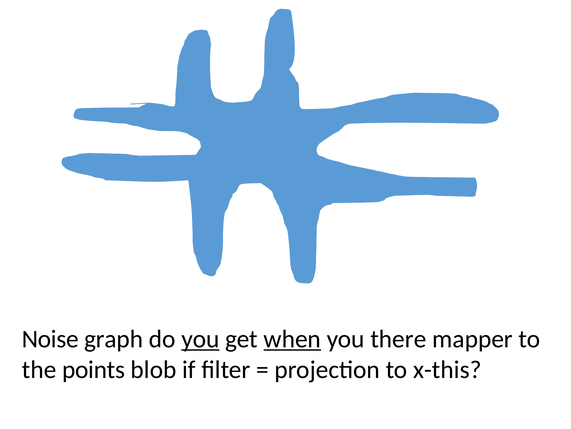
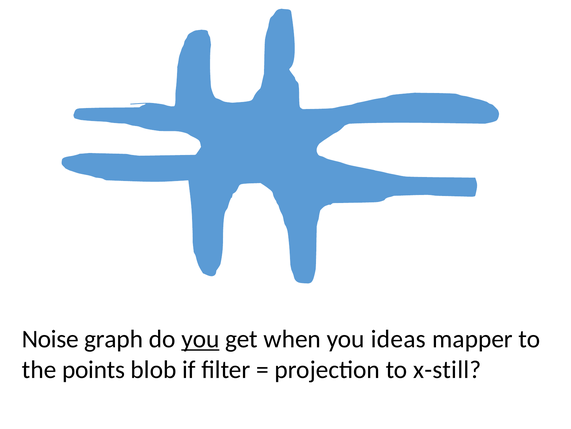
when underline: present -> none (292, 339)
there: there -> ideas (398, 339)
x-this: x-this -> x-still (447, 369)
